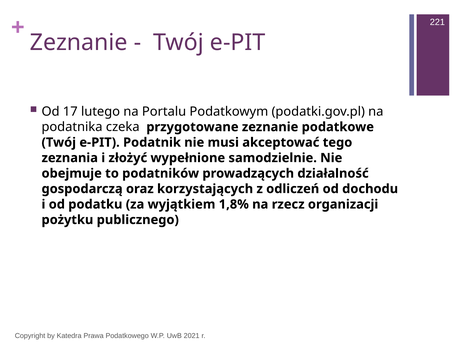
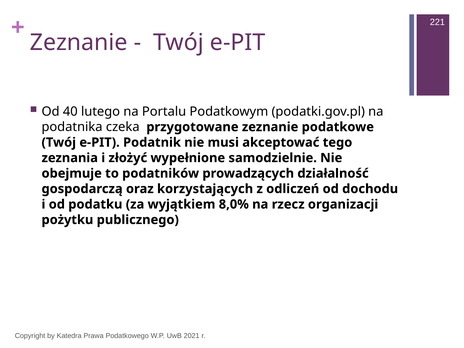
17: 17 -> 40 (70, 111)
1,8%: 1,8% -> 8,0% (234, 204)
